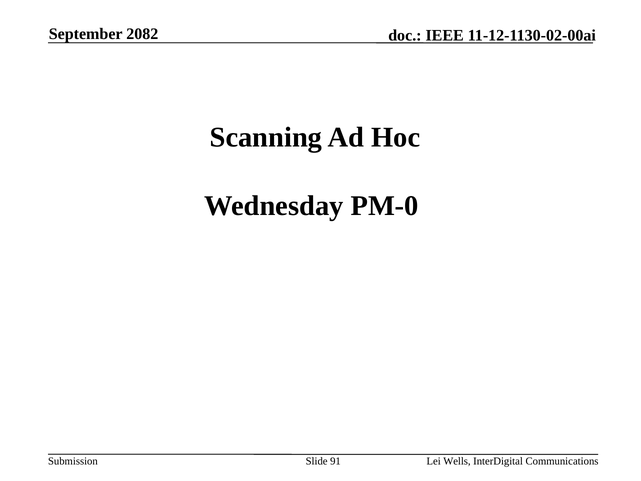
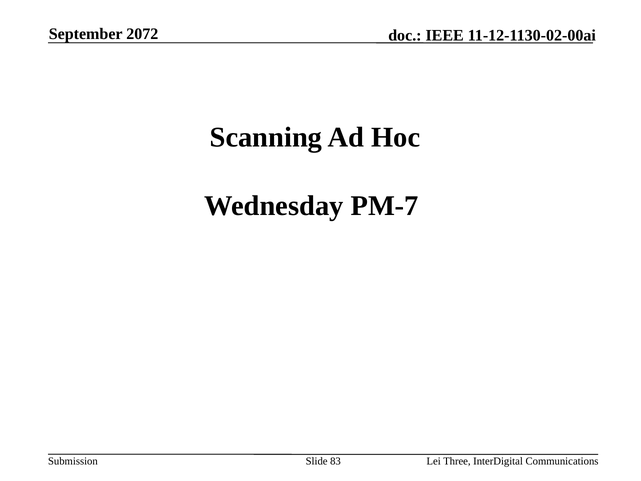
2082: 2082 -> 2072 (142, 34)
PM-0: PM-0 -> PM-7 (385, 206)
91: 91 -> 83 (335, 461)
Wells: Wells -> Three (457, 461)
